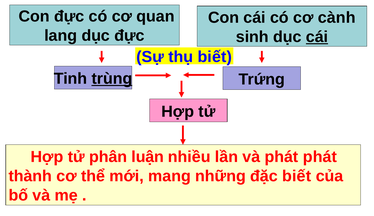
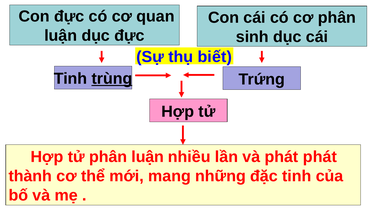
cơ cành: cành -> phân (337, 18)
lang: lang -> luận (61, 36)
cái underline: present -> none (317, 37)
đặc biết: biết -> tinh (297, 176)
